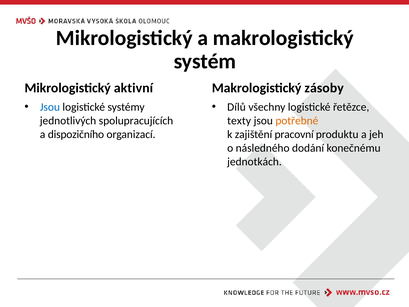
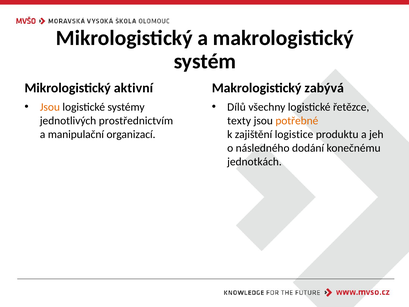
zásoby: zásoby -> zabývá (324, 88)
Jsou colour: blue -> orange (50, 107)
spolupracujících: spolupracujících -> prostřednictvím (136, 121)
dispozičního: dispozičního -> manipulační (76, 134)
pracovní: pracovní -> logistice (294, 134)
